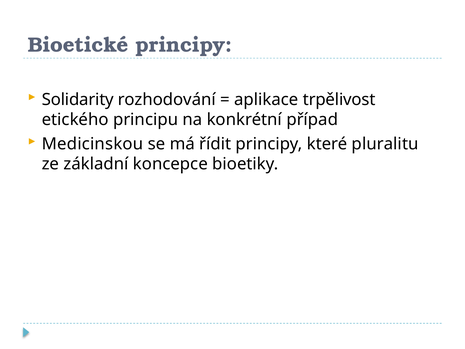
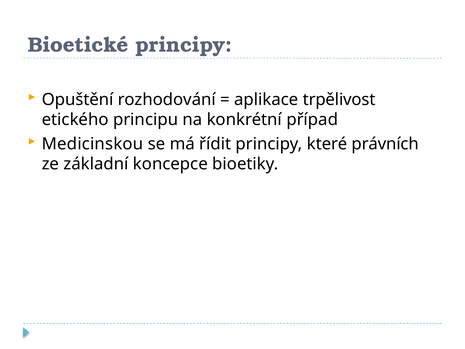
Solidarity: Solidarity -> Opuštění (78, 100)
pluralitu: pluralitu -> právních (385, 144)
